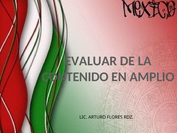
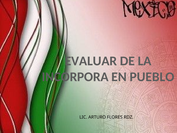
CONTENIDO: CONTENIDO -> INCORPORA (75, 77)
AMPLIO: AMPLIO -> PUEBLO (152, 77)
